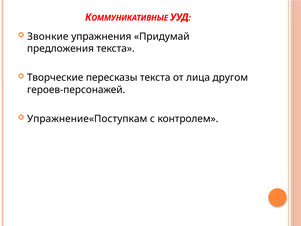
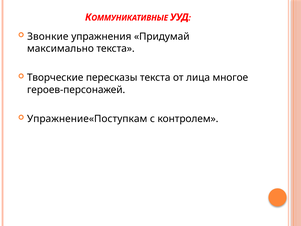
предложения: предложения -> максимально (60, 48)
другом: другом -> многое (230, 78)
